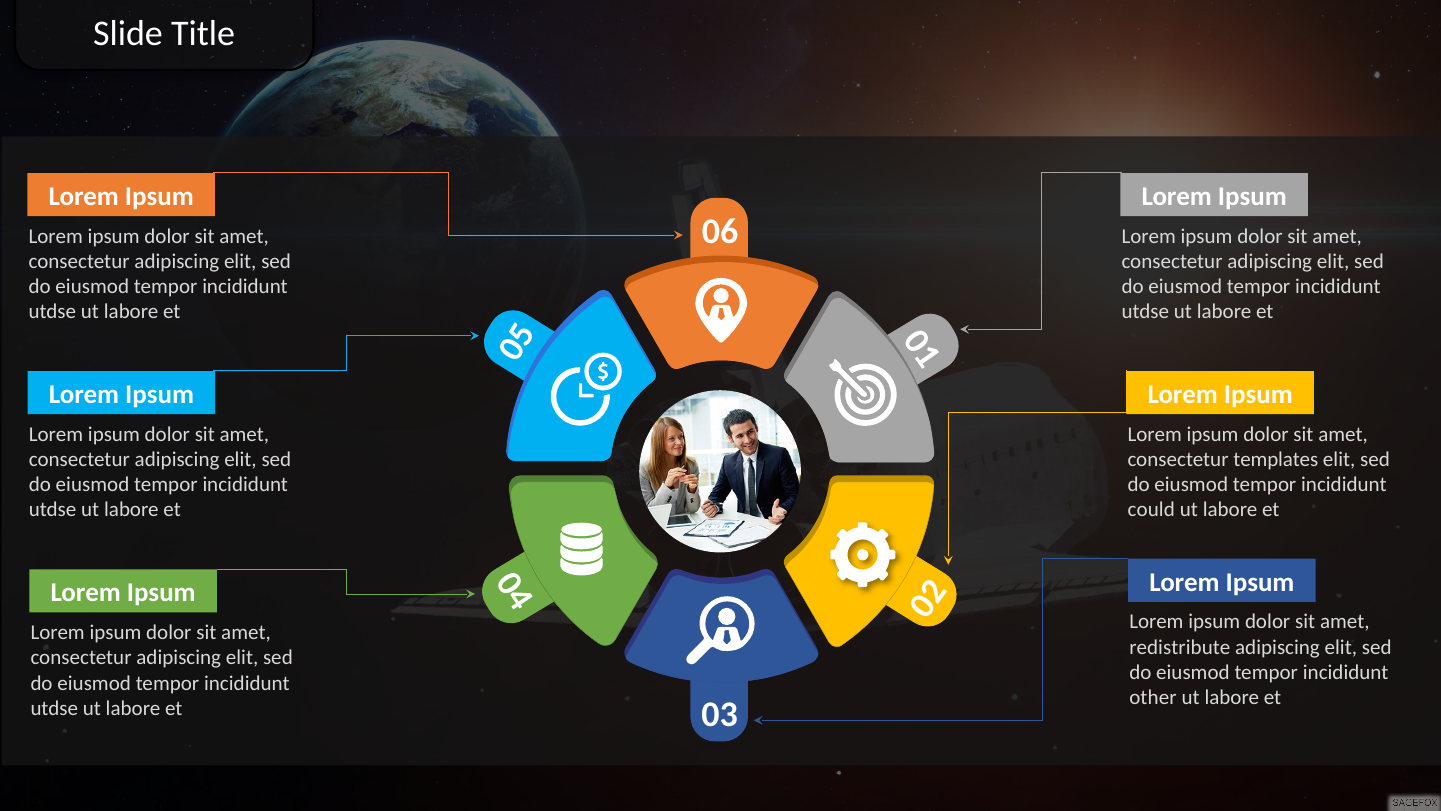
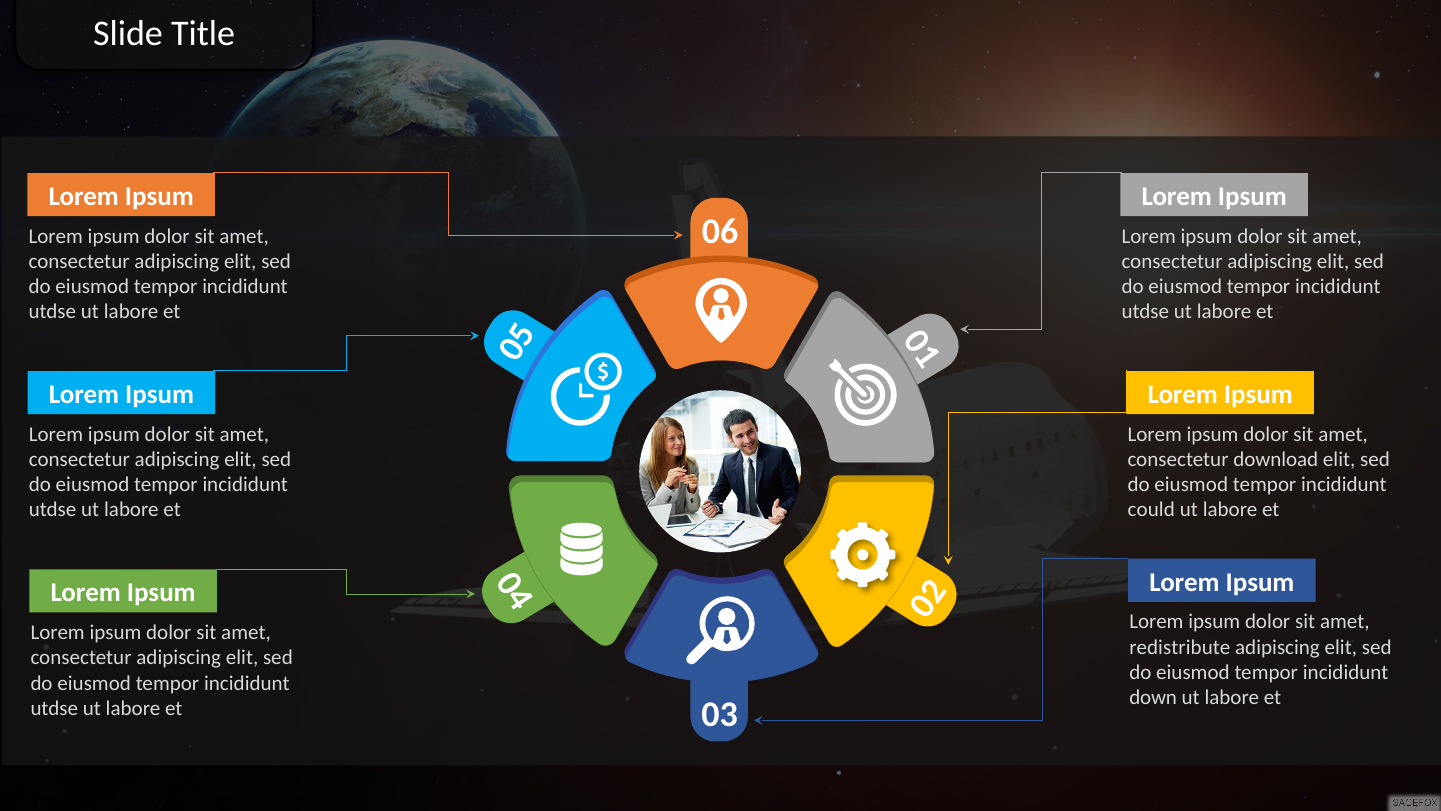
templates: templates -> download (1276, 459)
other: other -> down (1153, 697)
